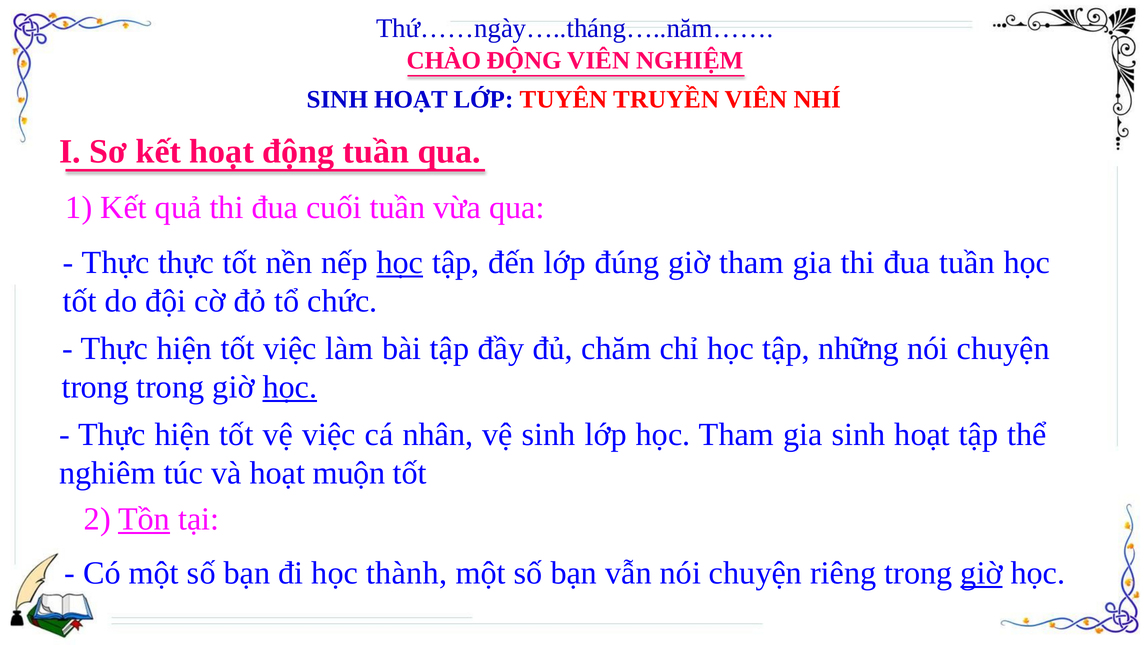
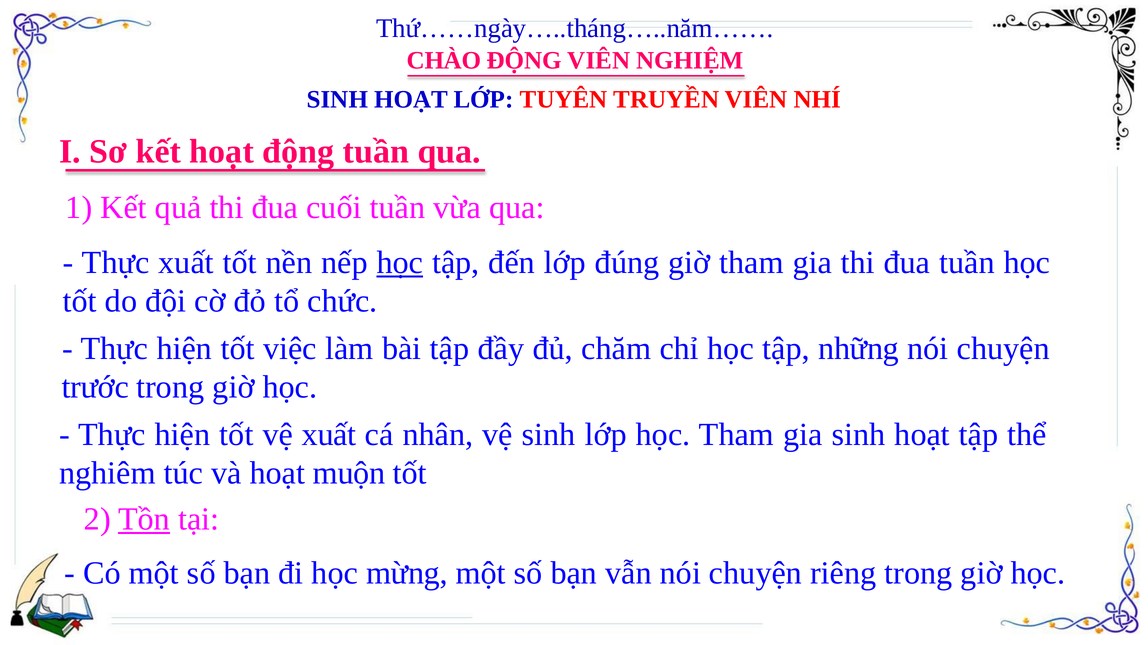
Thực thực: thực -> xuất (186, 263)
trong: trong -> trước (95, 387)
học underline: present -> none (290, 387)
vệ việc: việc -> xuất (329, 435)
thành: thành -> mừng (407, 573)
giờ underline: present -> none (982, 573)
